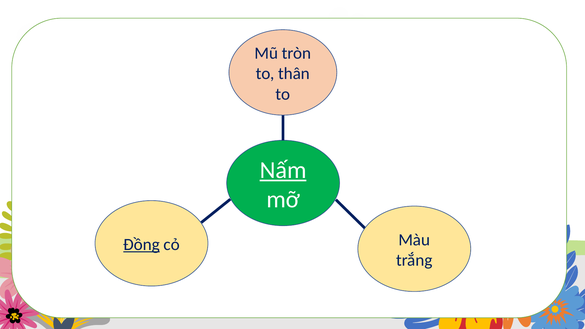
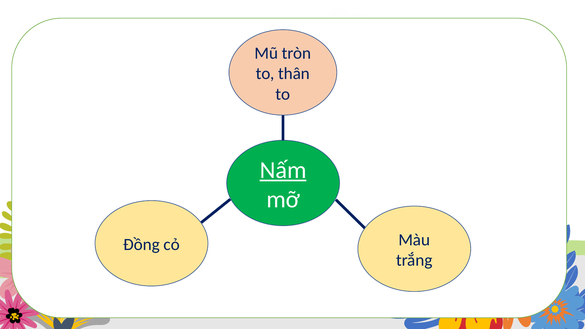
Đồng underline: present -> none (142, 245)
